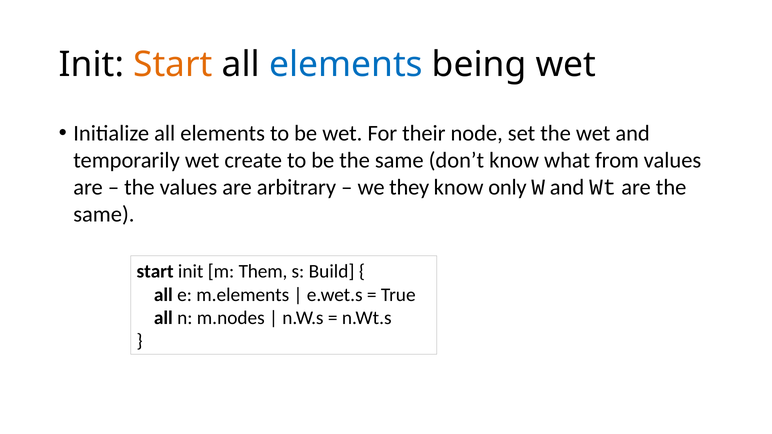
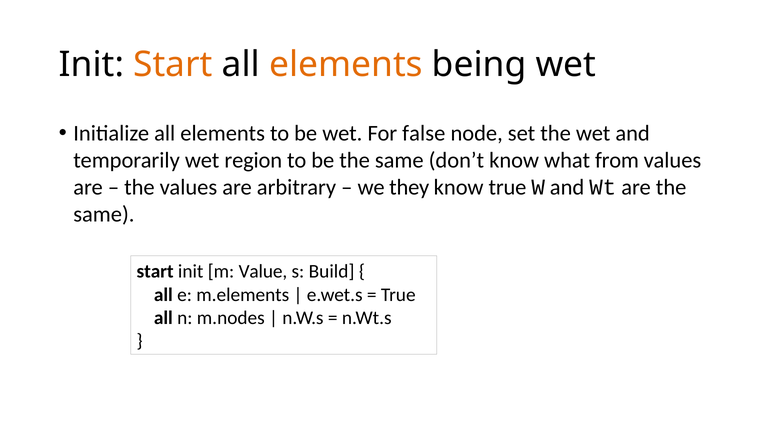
elements colour: blue -> orange (346, 65)
their: their -> false (424, 134)
create: create -> region (253, 160)
know only: only -> true (507, 187)
Them: Them -> Value (263, 272)
